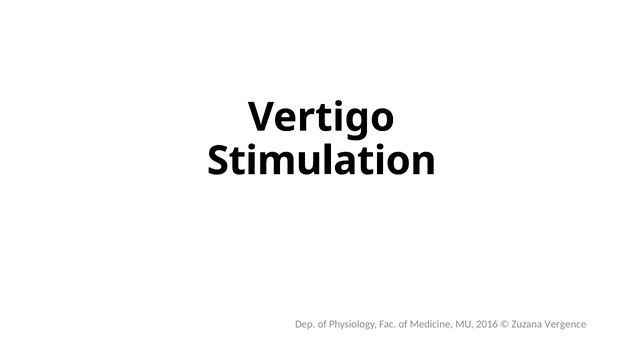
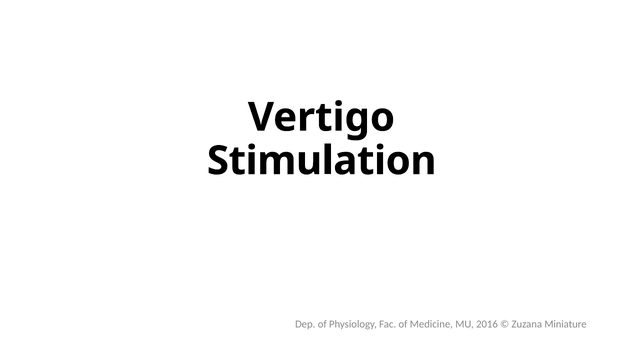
Vergence: Vergence -> Miniature (566, 324)
